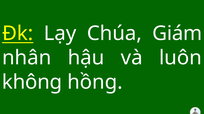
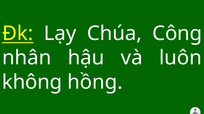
Giám: Giám -> Công (177, 34)
